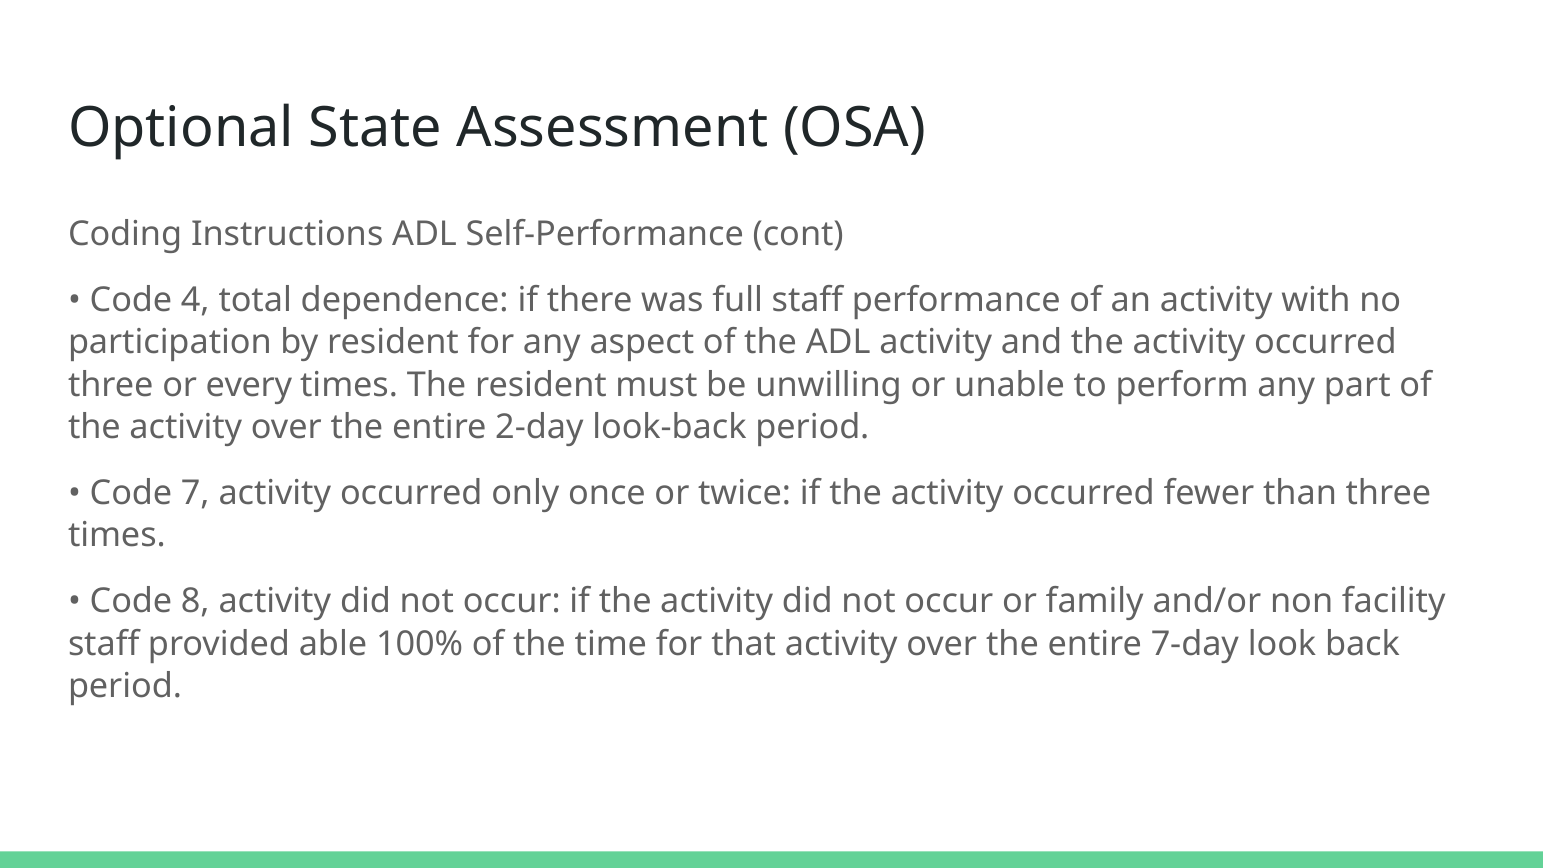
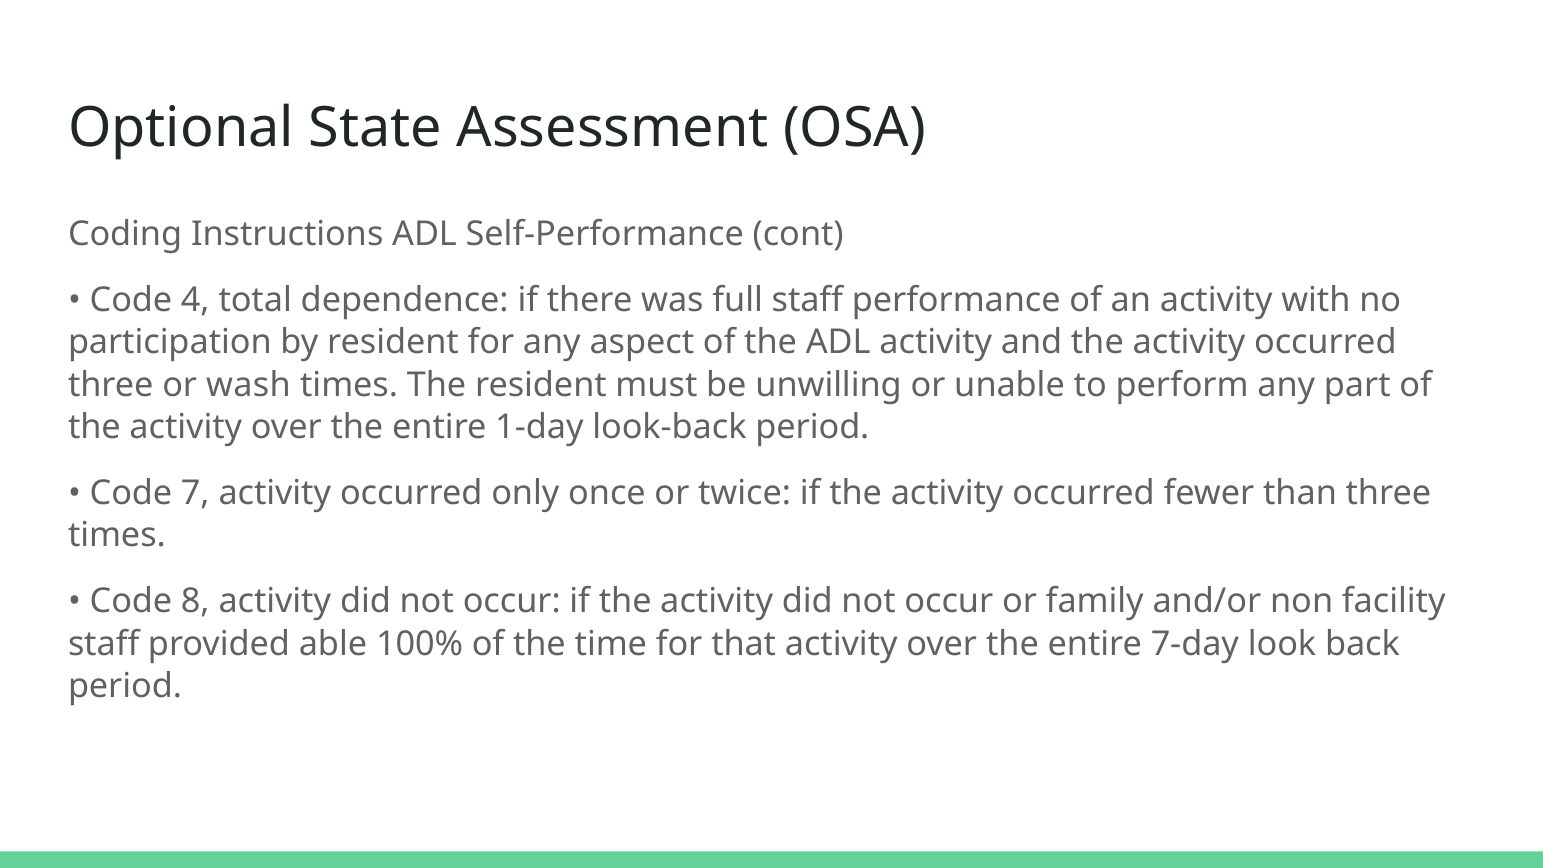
every: every -> wash (248, 385)
2-day: 2-day -> 1-day (539, 427)
